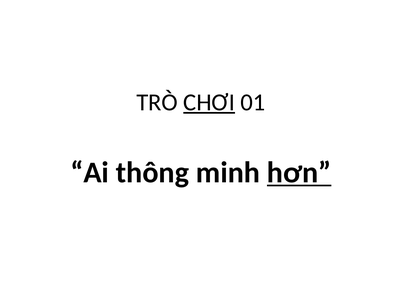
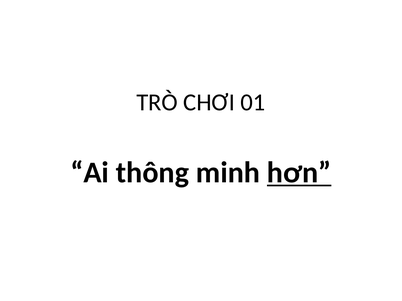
CHƠI underline: present -> none (209, 102)
